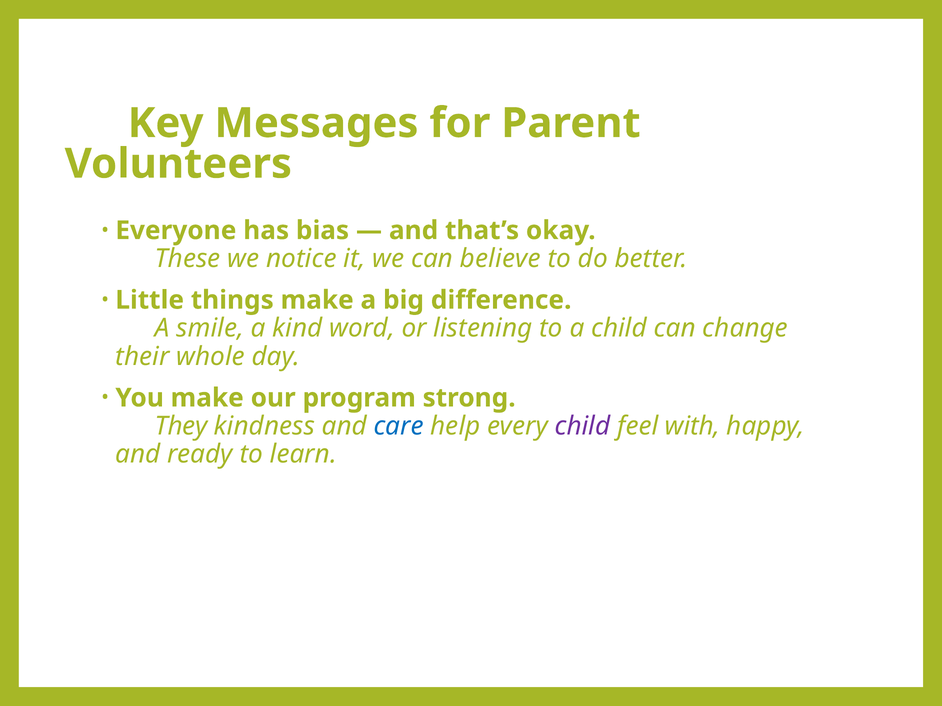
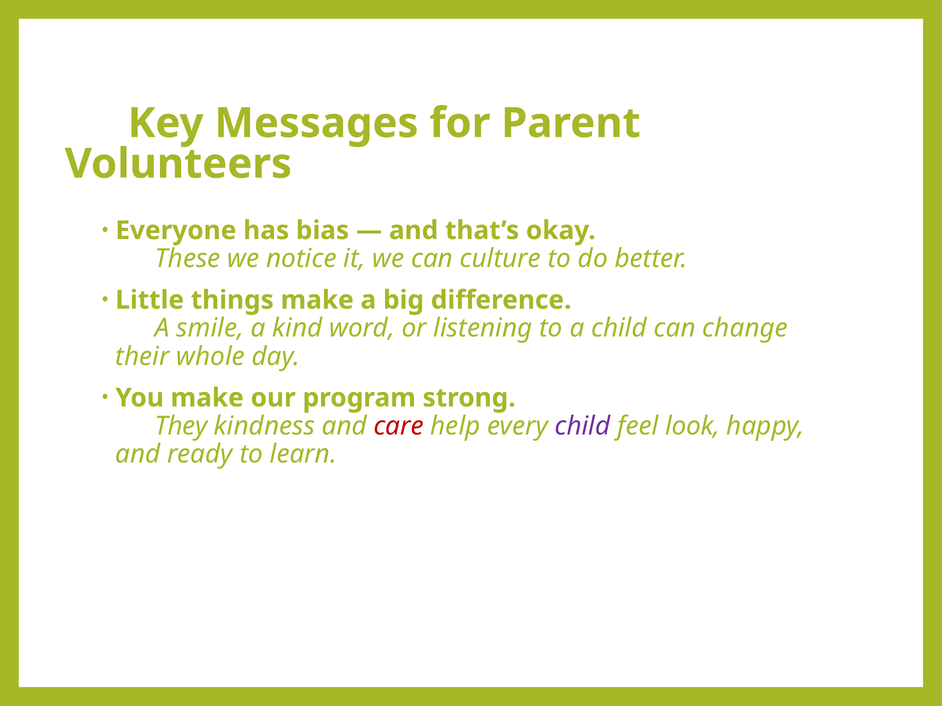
believe: believe -> culture (500, 259)
care colour: blue -> red (399, 426)
with: with -> look (693, 426)
